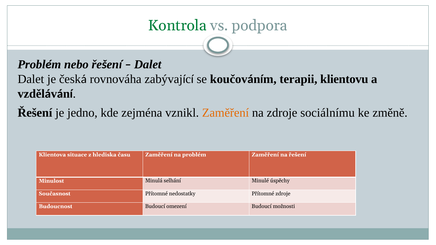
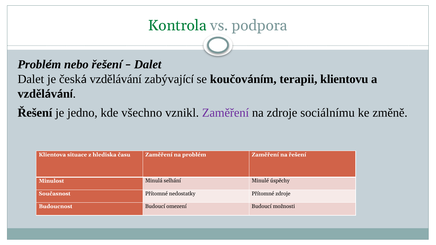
česká rovnováha: rovnováha -> vzdělávání (116, 79)
zejména: zejména -> všechno (142, 113)
Zaměření colour: orange -> purple (226, 113)
